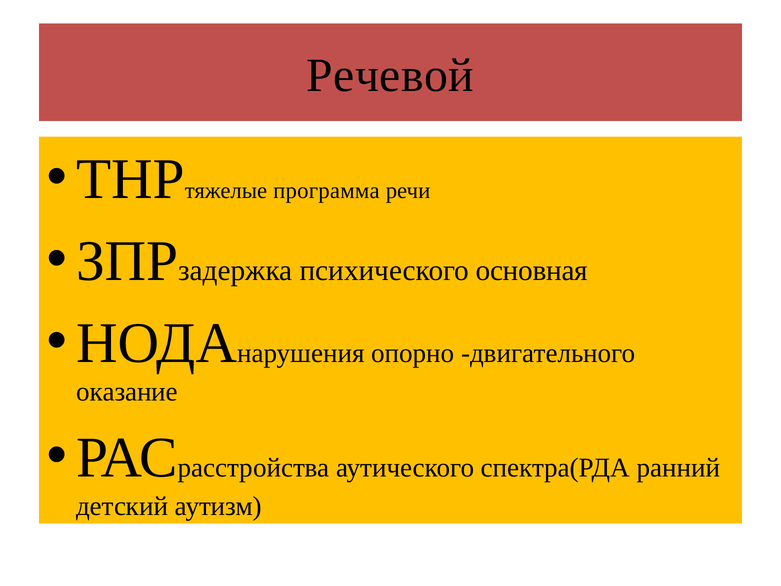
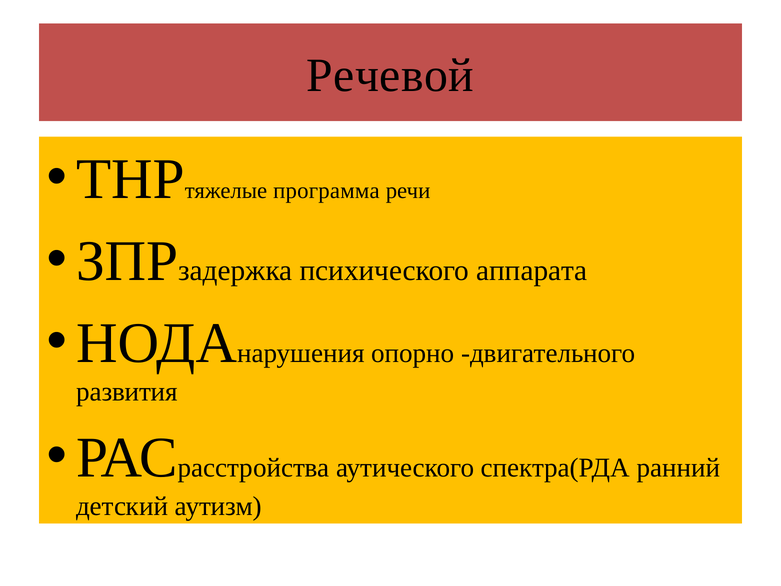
основная: основная -> аппарата (532, 270)
оказание: оказание -> развития (127, 392)
